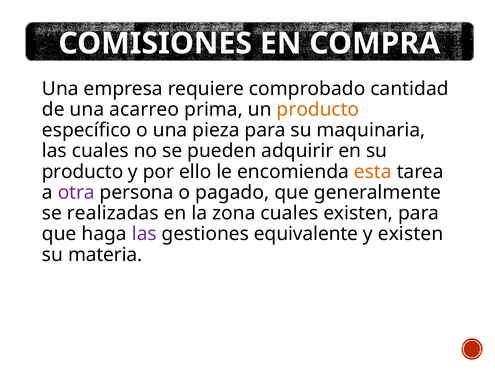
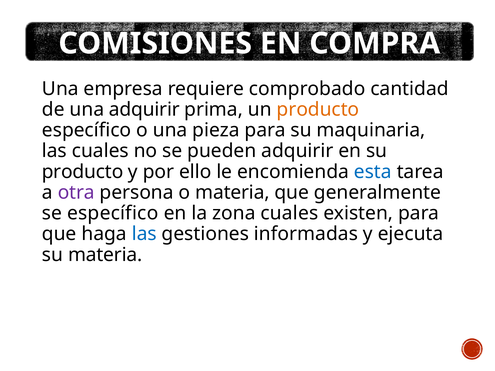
una acarreo: acarreo -> adquirir (144, 110)
esta colour: orange -> blue (373, 172)
o pagado: pagado -> materia (232, 193)
se realizadas: realizadas -> específico (113, 213)
las colour: purple -> blue (144, 234)
equivalente: equivalente -> informadas (306, 234)
y existen: existen -> ejecuta (411, 234)
